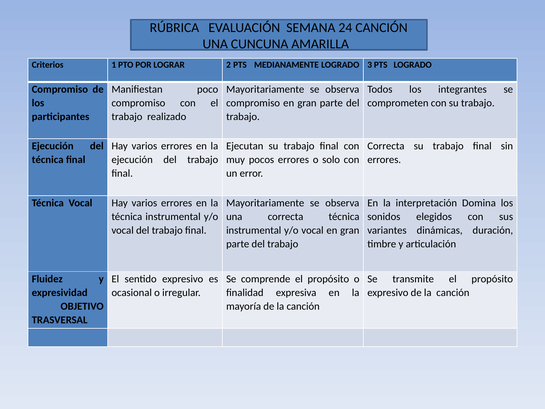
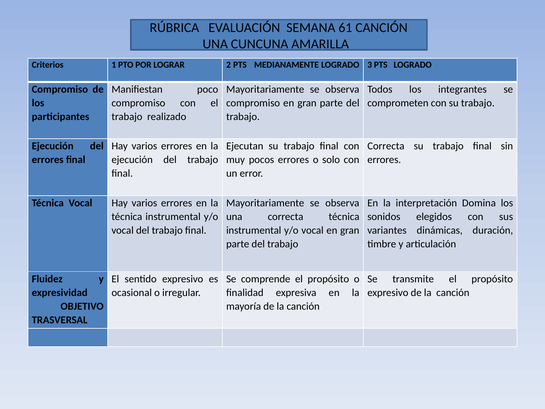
24: 24 -> 61 (345, 27)
técnica: técnica -> errores (48, 160)
